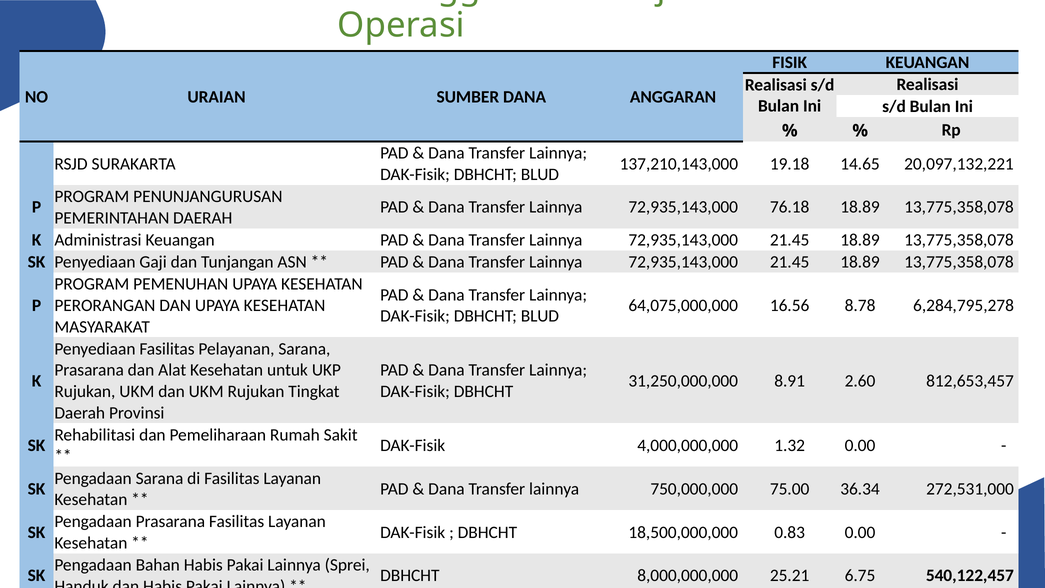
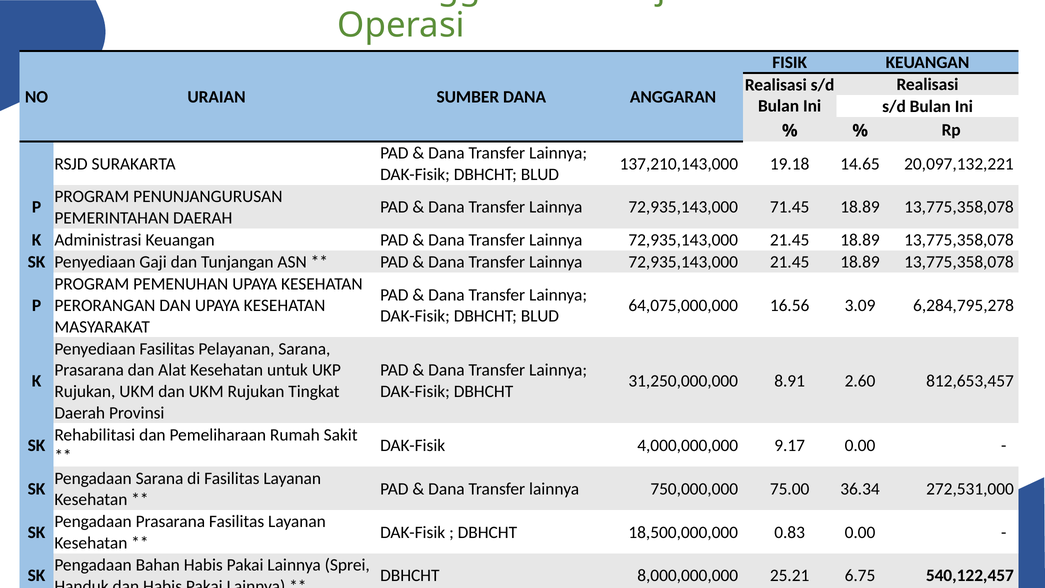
76.18: 76.18 -> 71.45 (790, 207)
8.78: 8.78 -> 3.09 (860, 305)
1.32: 1.32 -> 9.17 (790, 445)
